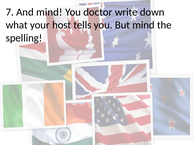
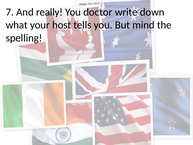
And mind: mind -> really (49, 12)
